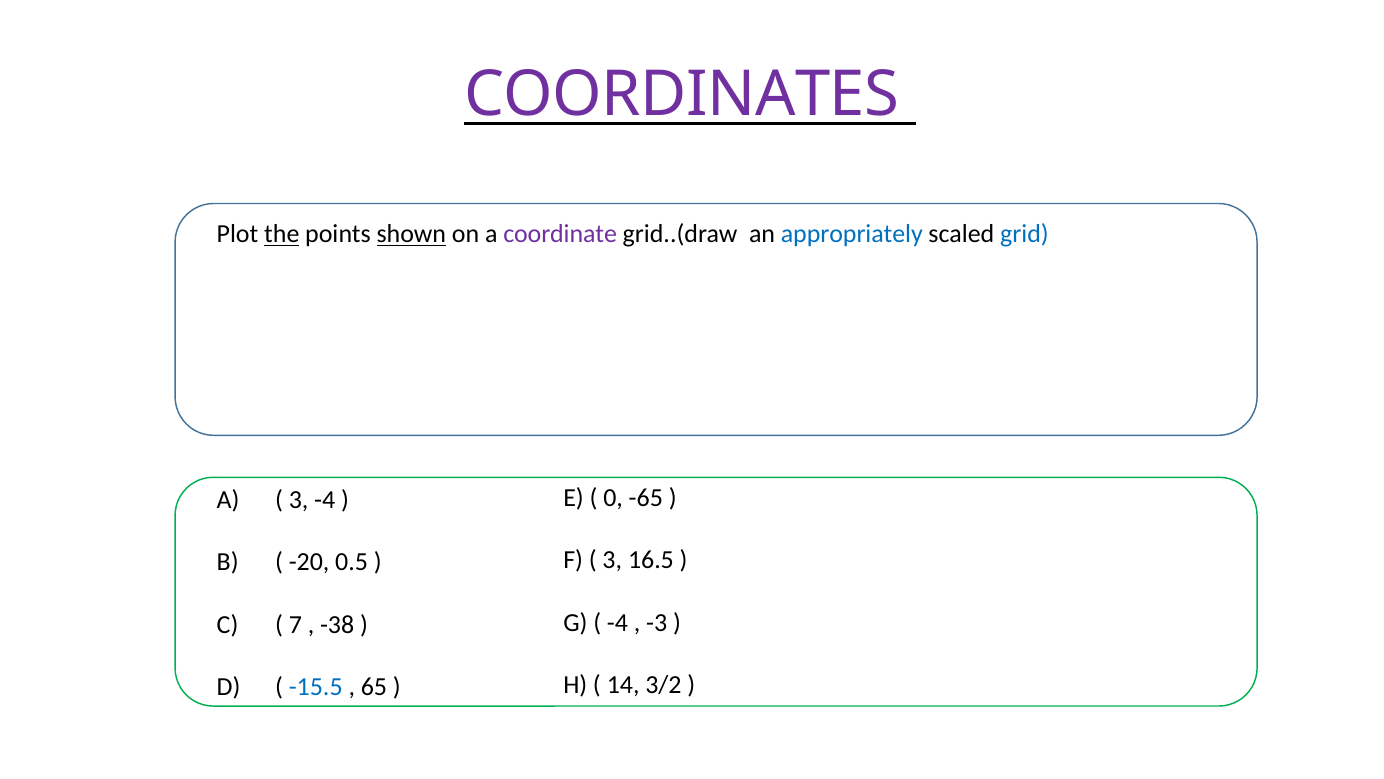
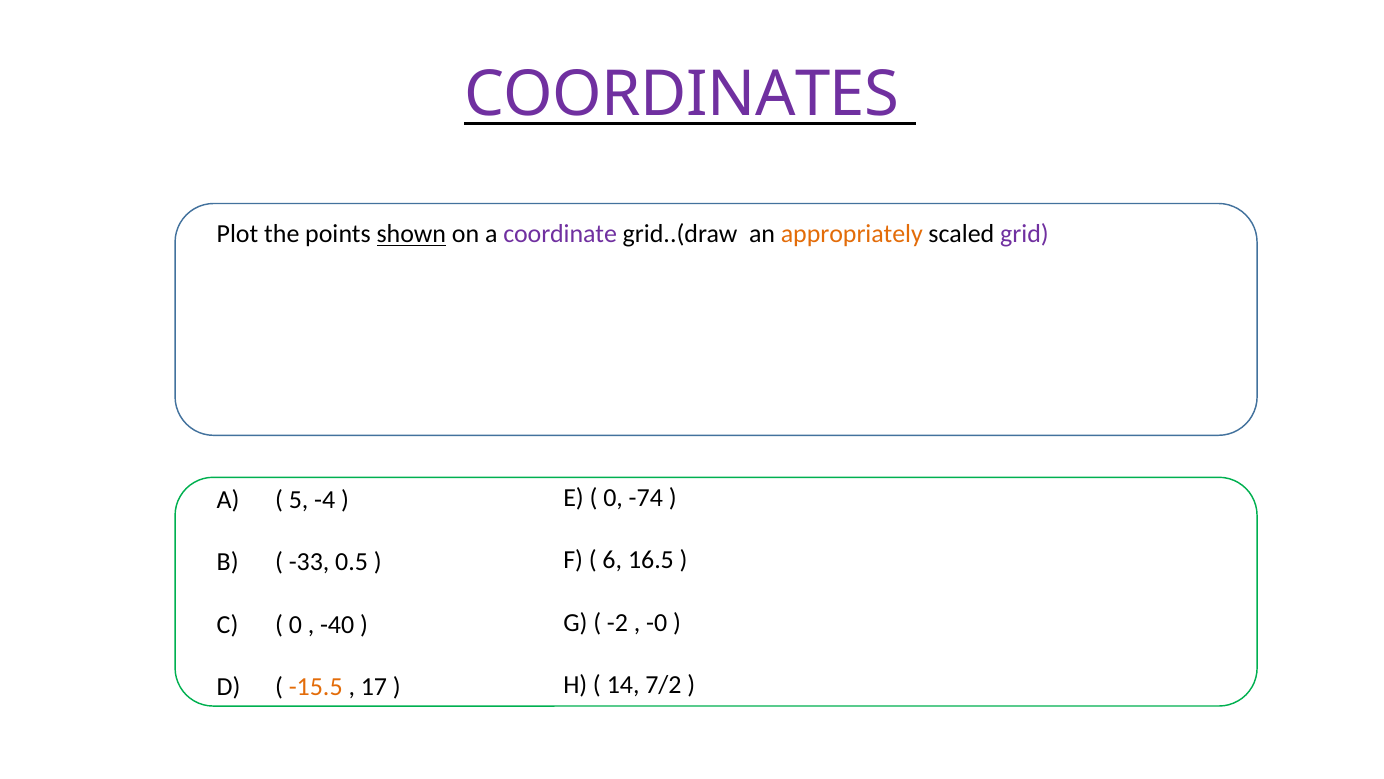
the underline: present -> none (282, 234)
appropriately colour: blue -> orange (852, 234)
grid colour: blue -> purple (1025, 234)
-65: -65 -> -74 (646, 497)
3: 3 -> 5 (299, 499)
3: 3 -> 6 (612, 560)
-20: -20 -> -33 (309, 562)
-4: -4 -> -2 (617, 622)
-3: -3 -> -0 (657, 622)
7: 7 -> 0 (295, 624)
-38: -38 -> -40 (337, 624)
3/2: 3/2 -> 7/2 (663, 684)
-15.5 colour: blue -> orange (316, 686)
65: 65 -> 17 (374, 686)
